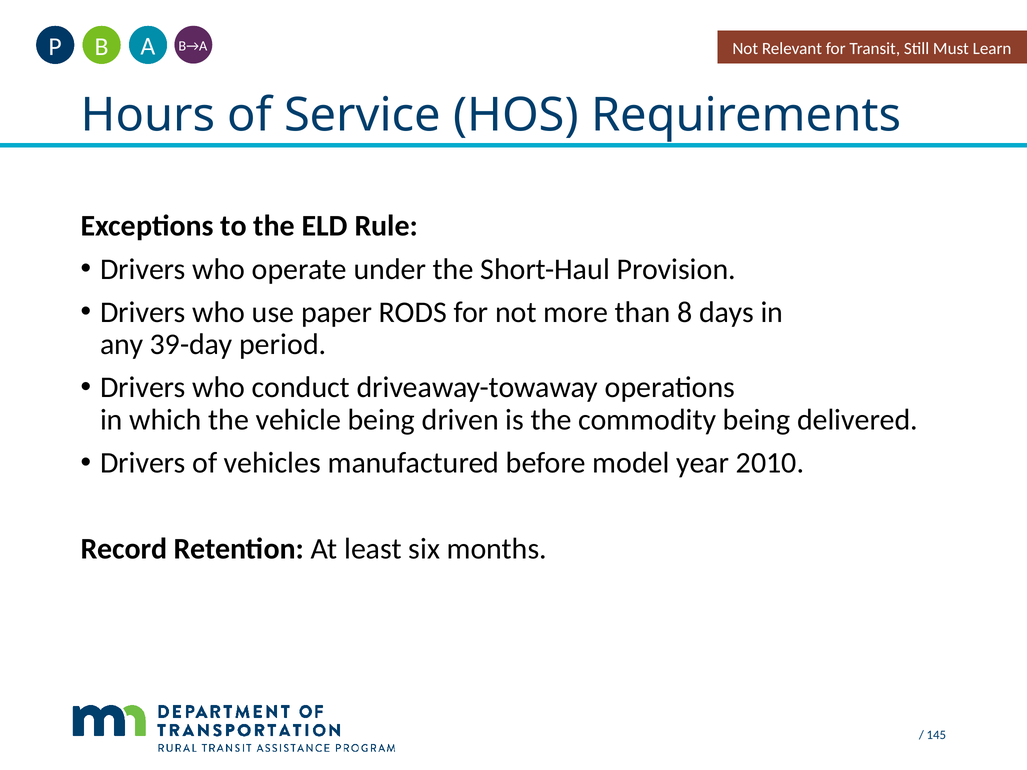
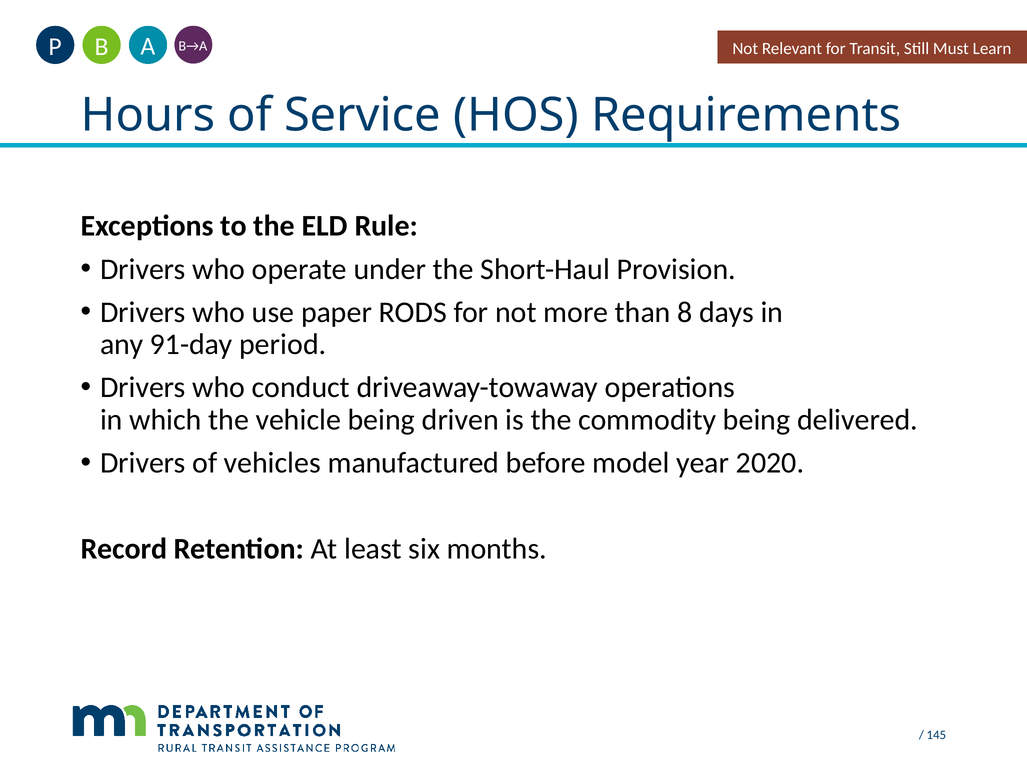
39-day: 39-day -> 91-day (191, 345)
2010: 2010 -> 2020 (770, 463)
